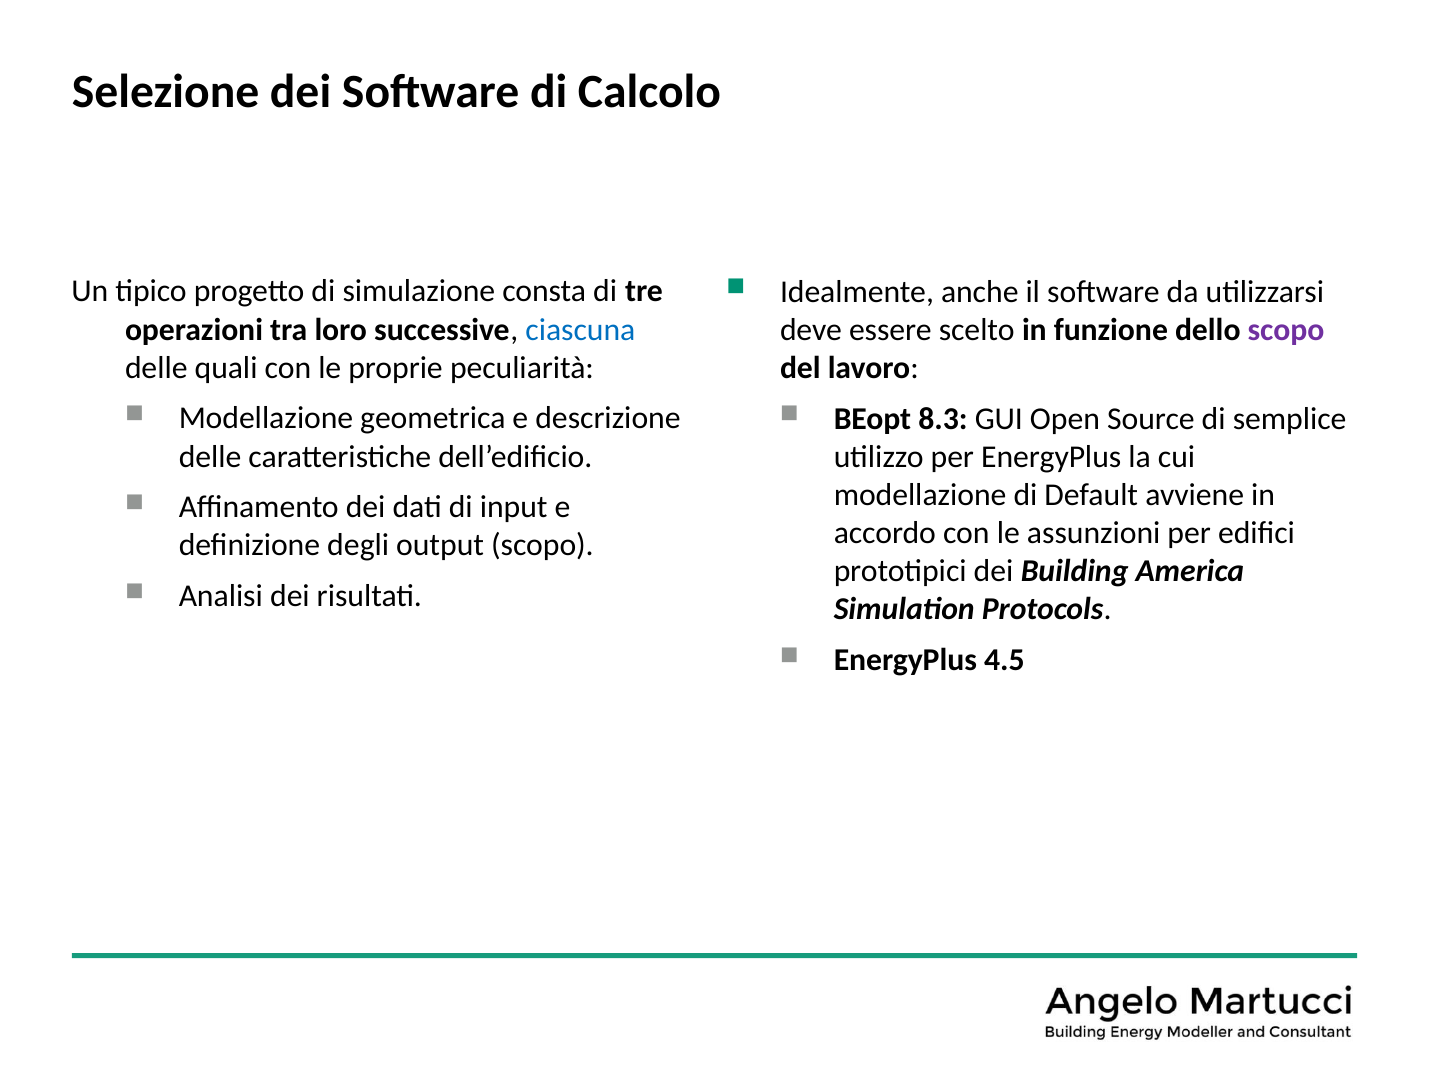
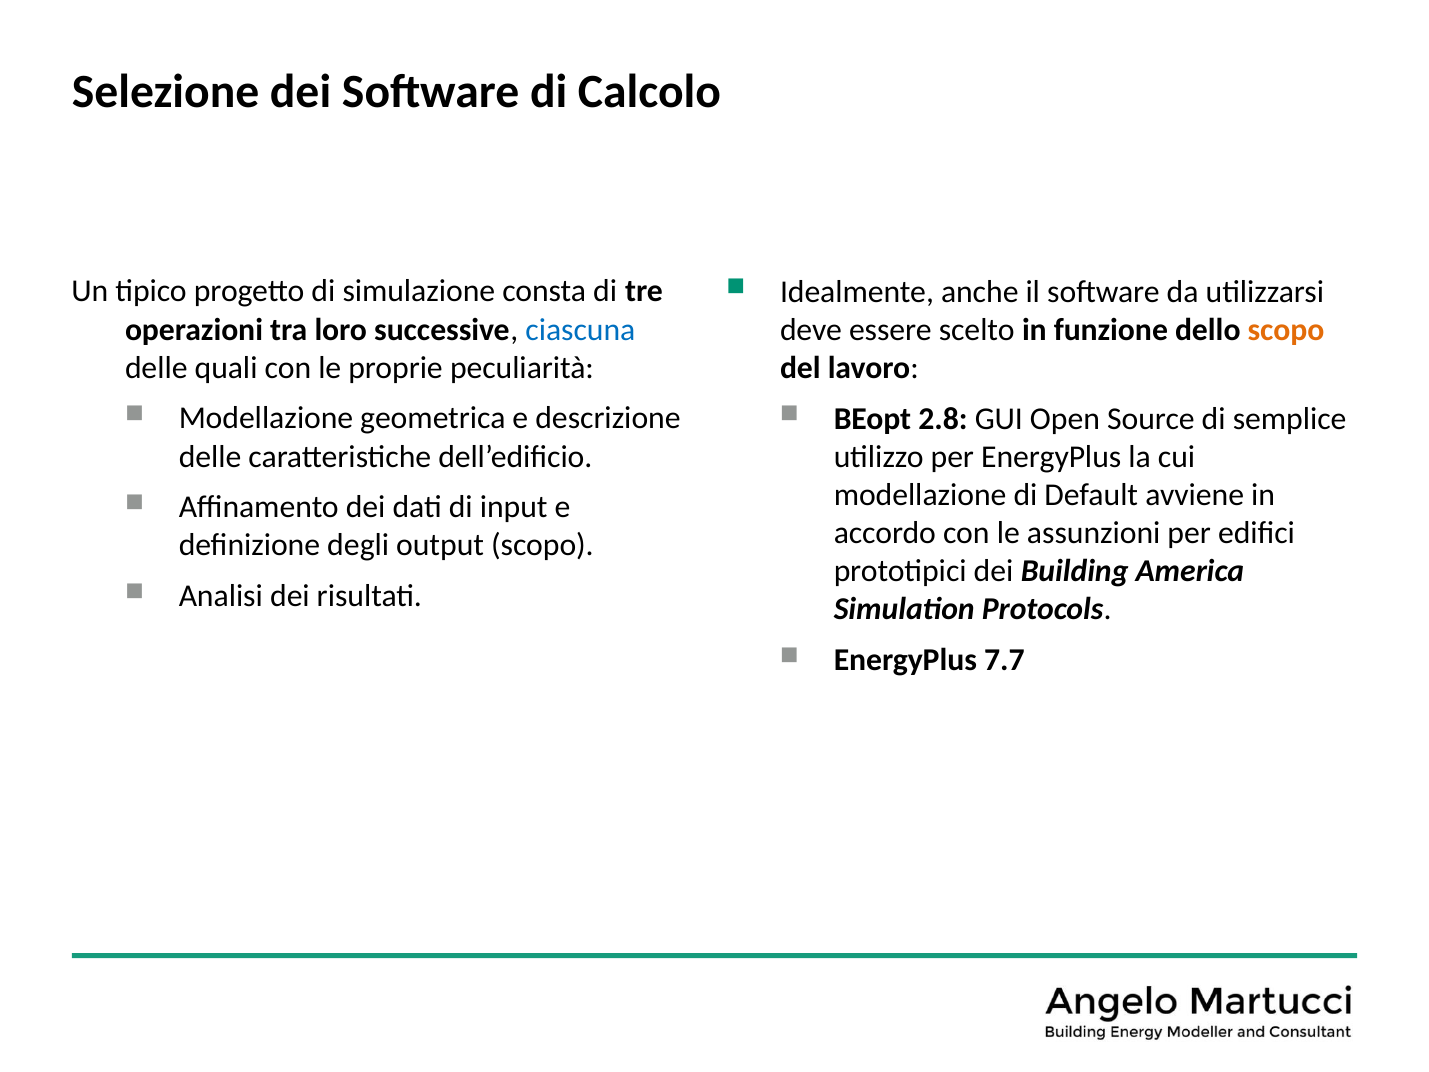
scopo colour: purple -> orange (1286, 330)
8.3: 8.3 -> 2.8 (943, 419)
4.5: 4.5 -> 7.7 (1004, 660)
